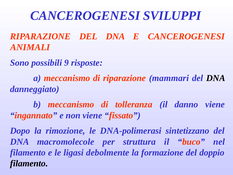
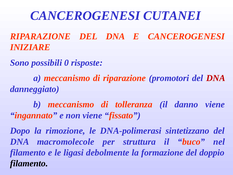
SVILUPPI: SVILUPPI -> CUTANEI (172, 16)
ANIMALI: ANIMALI -> INIZIARE (30, 47)
9: 9 -> 0 (67, 63)
mammari: mammari -> promotori (169, 78)
DNA colour: black -> red (216, 78)
